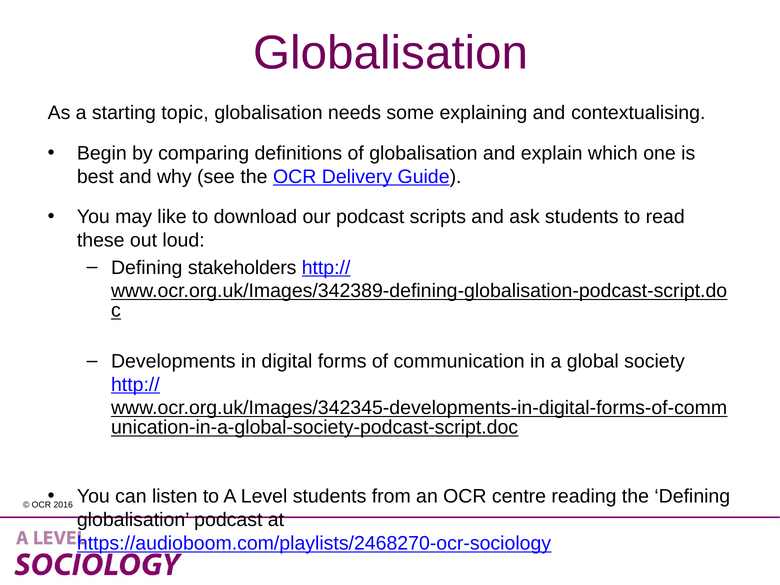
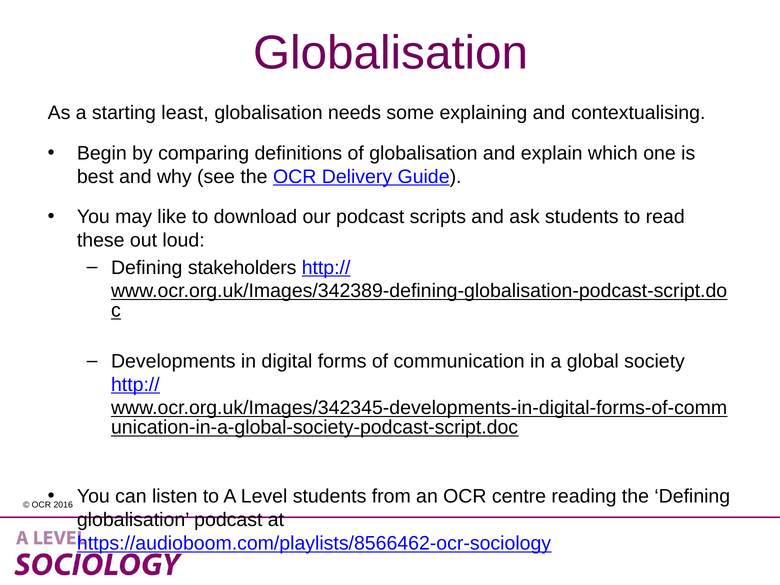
topic: topic -> least (185, 113)
https://audioboom.com/playlists/2468270-ocr-sociology: https://audioboom.com/playlists/2468270-ocr-sociology -> https://audioboom.com/playlists/8566462-ocr-sociology (314, 543)
